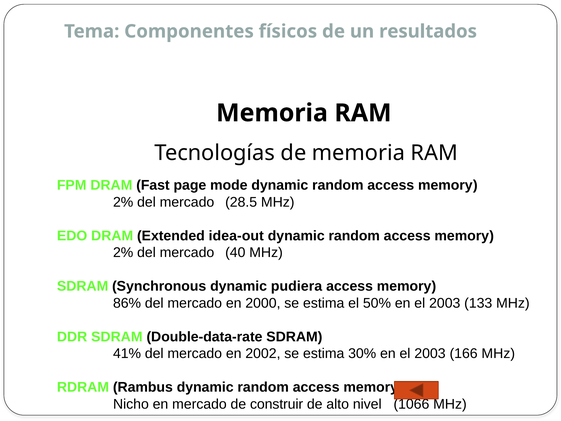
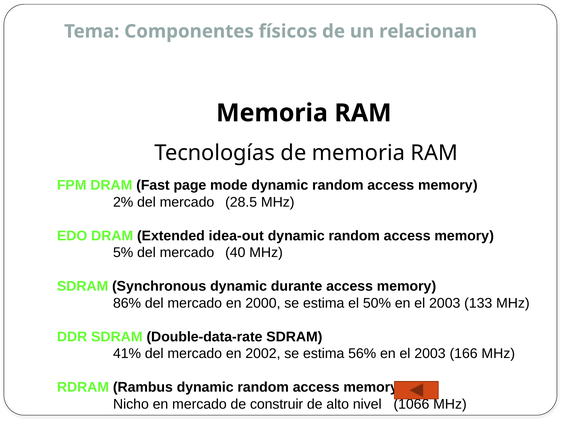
resultados: resultados -> relacionan (428, 31)
2%: 2% -> 5% (123, 252)
pudiera: pudiera -> durante (297, 286)
30%: 30% -> 56% (362, 353)
